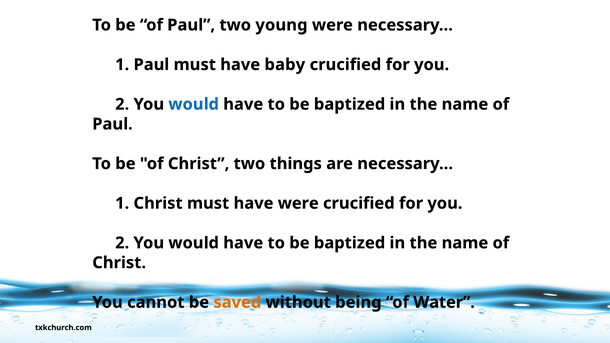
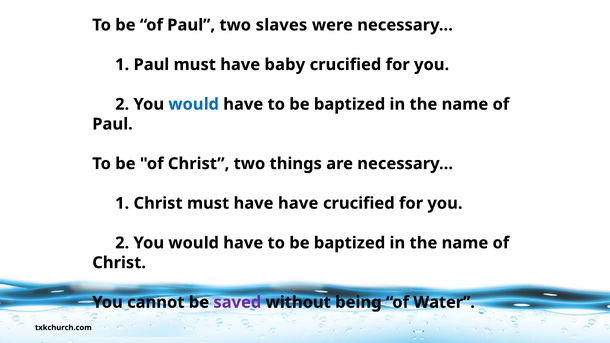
young: young -> slaves (281, 25)
have were: were -> have (298, 203)
saved colour: orange -> purple (237, 302)
